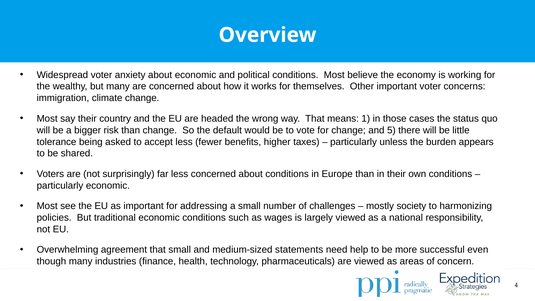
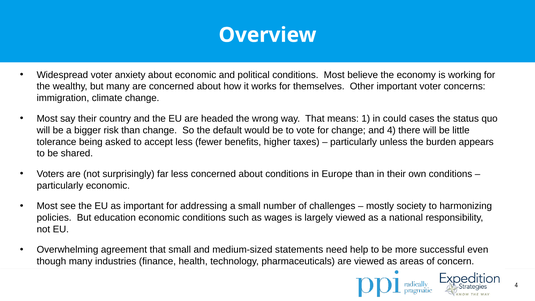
those: those -> could (395, 119)
and 5: 5 -> 4 (391, 130)
traditional: traditional -> education (115, 218)
